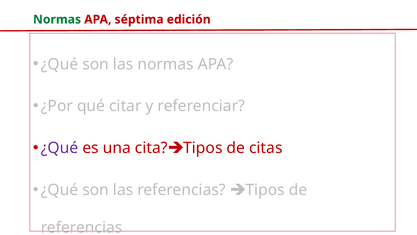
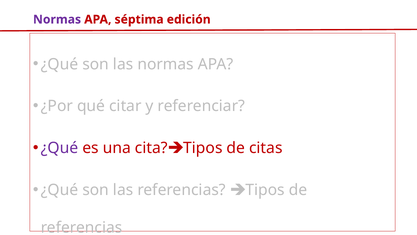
Normas colour: green -> purple (57, 19)
